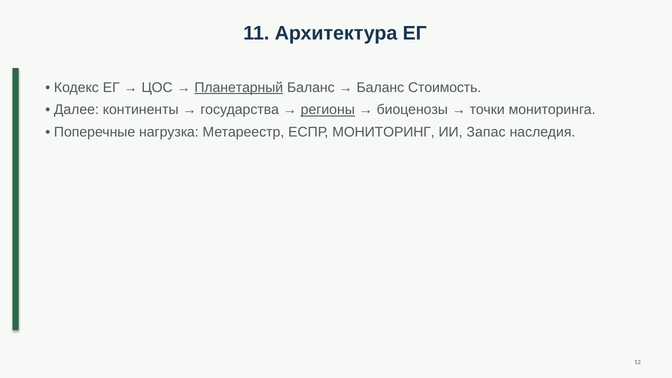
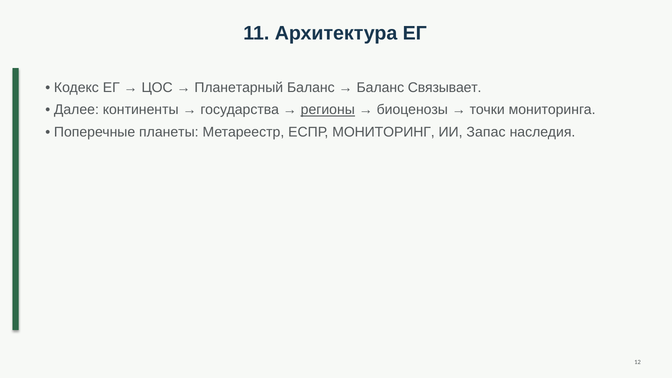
Планетарный underline: present -> none (239, 87)
Стоимость: Стоимость -> Связывает (445, 87)
нагрузка: нагрузка -> планеты (169, 132)
